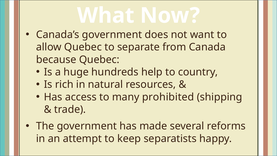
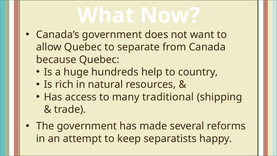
prohibited: prohibited -> traditional (168, 97)
